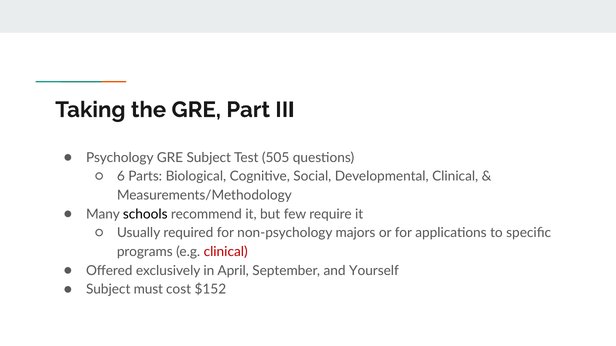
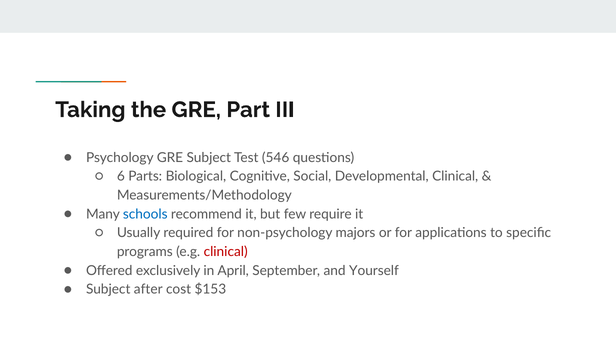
505: 505 -> 546 (276, 158)
schools colour: black -> blue (145, 214)
must: must -> after (148, 290)
$152: $152 -> $153 (210, 290)
